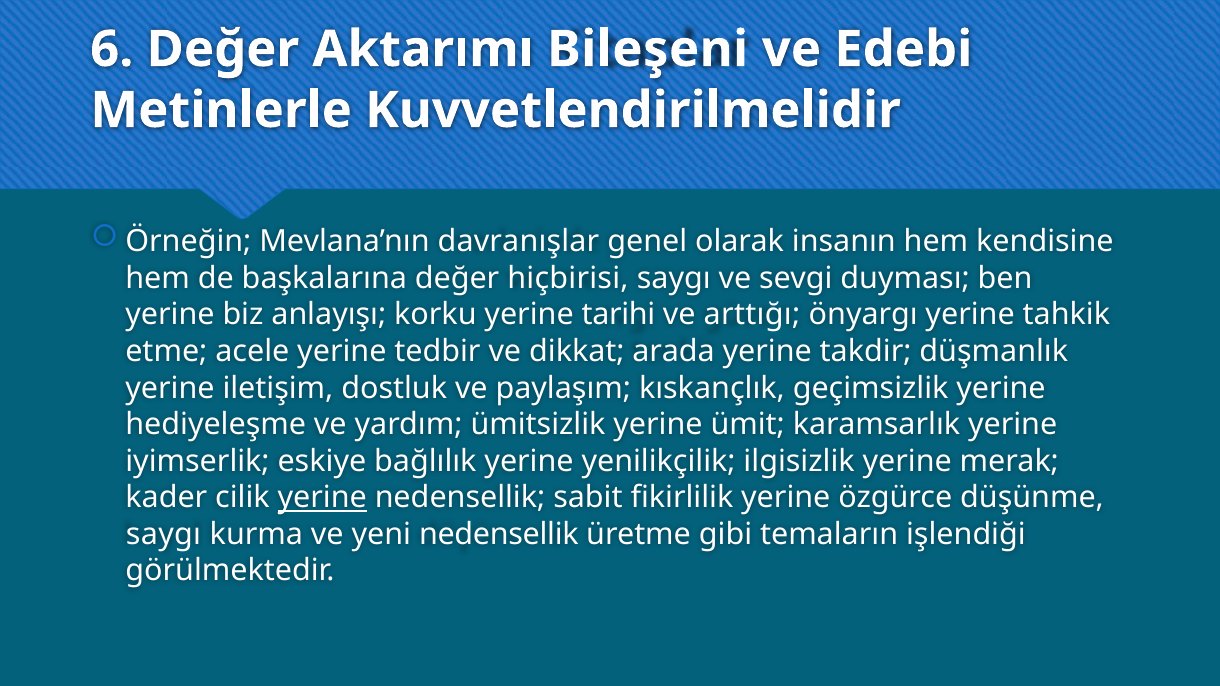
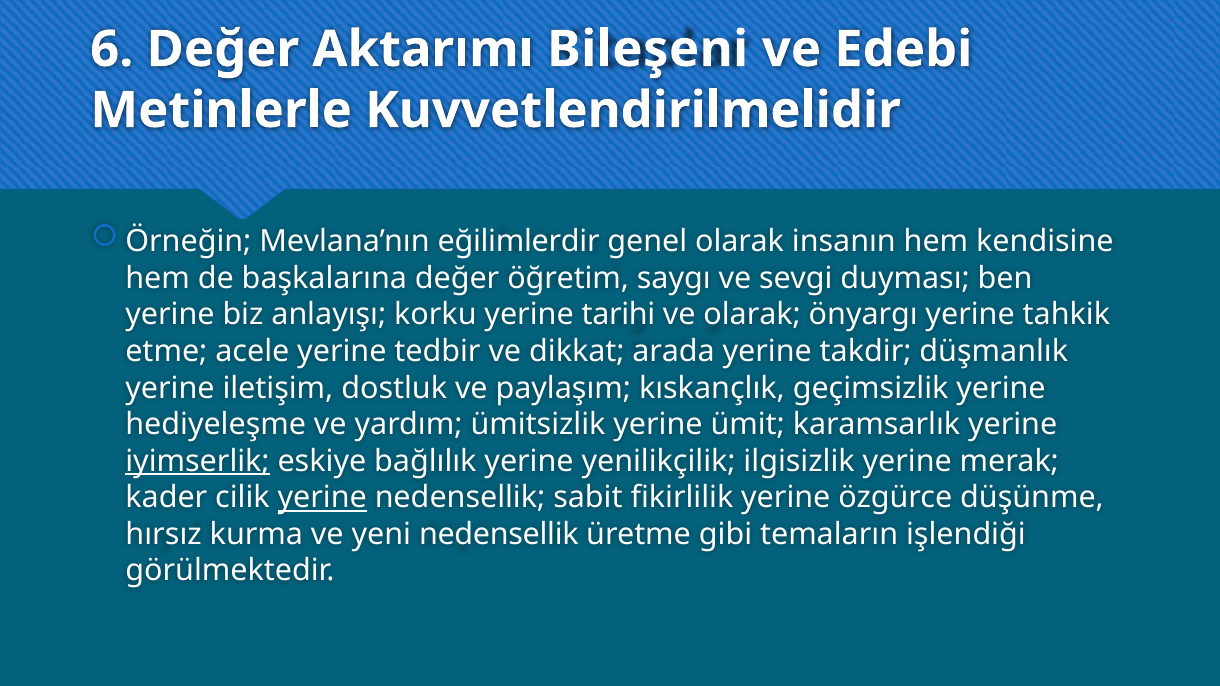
davranışlar: davranışlar -> eğilimlerdir (519, 242)
hiçbirisi: hiçbirisi -> öğretim (568, 278)
ve arttığı: arttığı -> olarak (752, 315)
iyimserlik underline: none -> present (198, 461)
saygı: saygı -> hırsız (164, 535)
